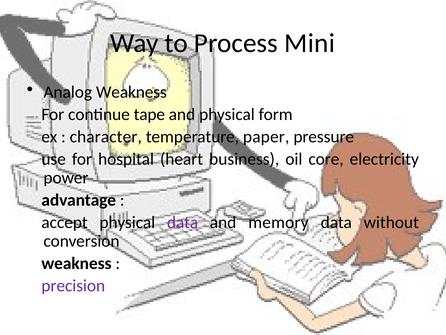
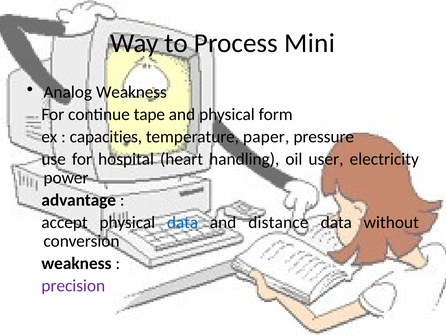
character: character -> capacities (106, 137)
business: business -> handling (244, 159)
core: core -> user (326, 159)
data colour: purple -> blue (183, 222)
memory: memory -> distance (278, 222)
